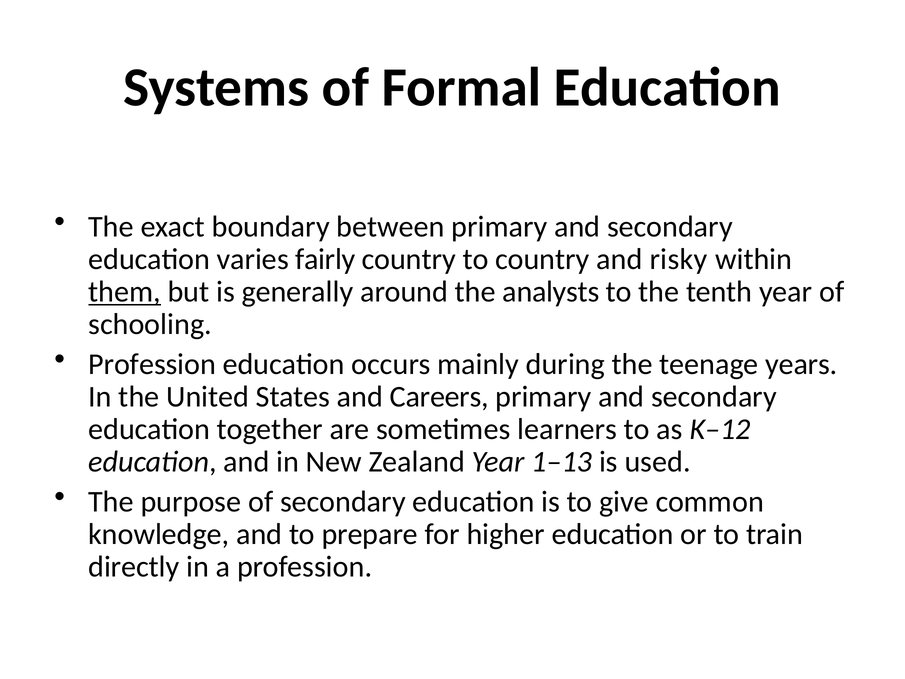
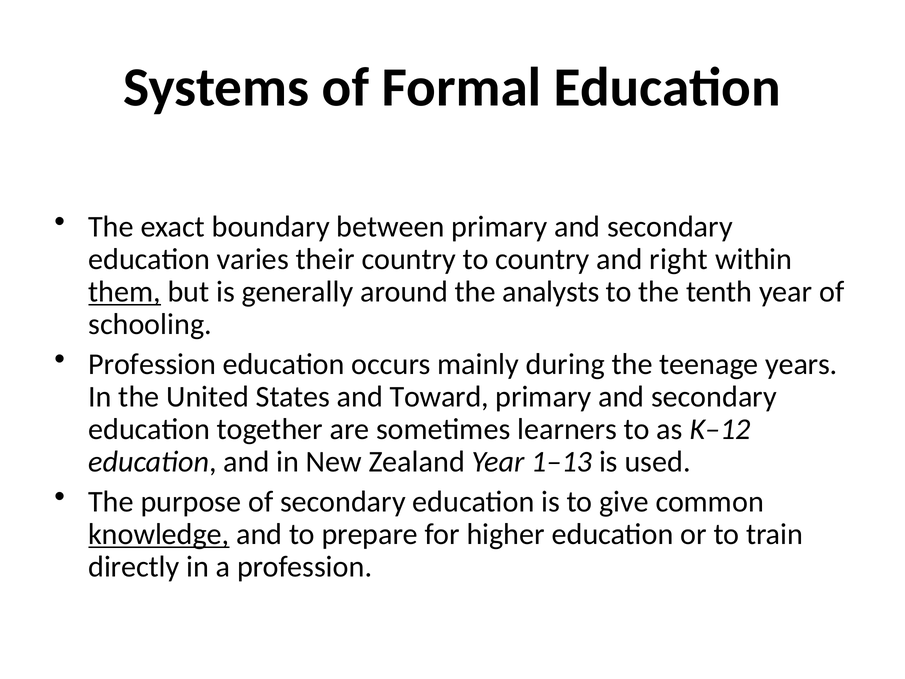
fairly: fairly -> their (325, 259)
risky: risky -> right (679, 259)
Careers: Careers -> Toward (439, 397)
knowledge underline: none -> present (159, 534)
